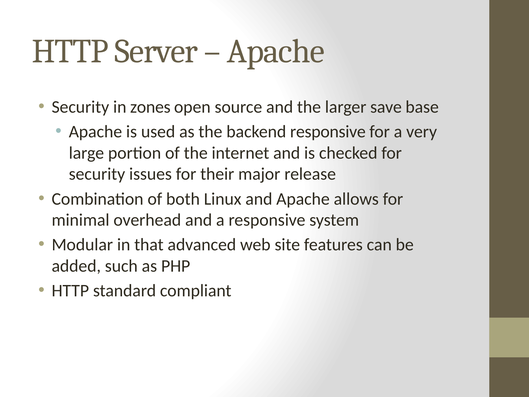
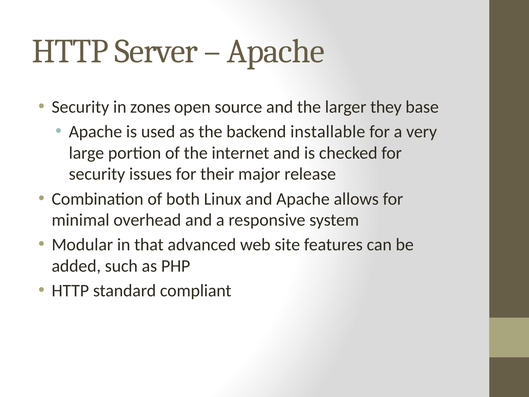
save: save -> they (386, 107)
backend responsive: responsive -> installable (328, 132)
